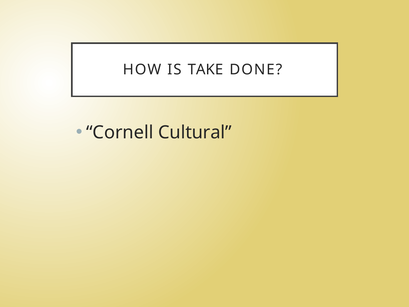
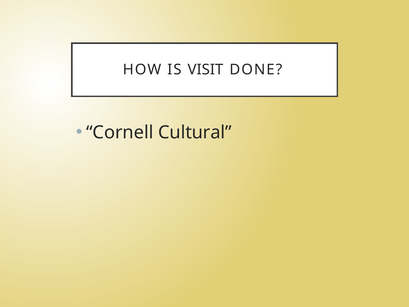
TAKE: TAKE -> VISIT (205, 70)
